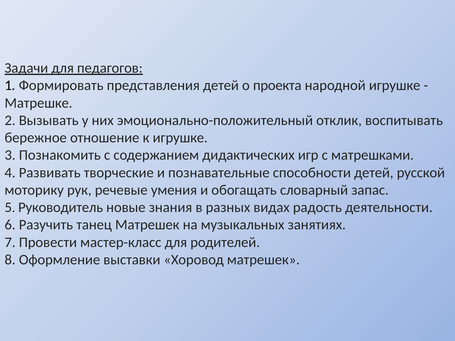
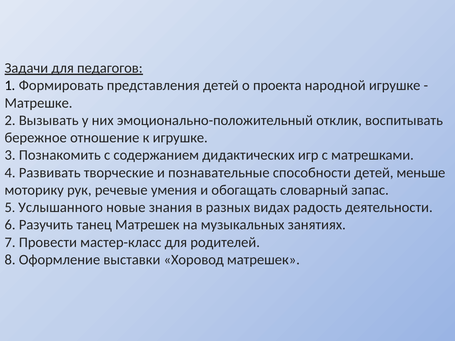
русской: русской -> меньше (421, 173)
Руководитель: Руководитель -> Услышанного (61, 208)
